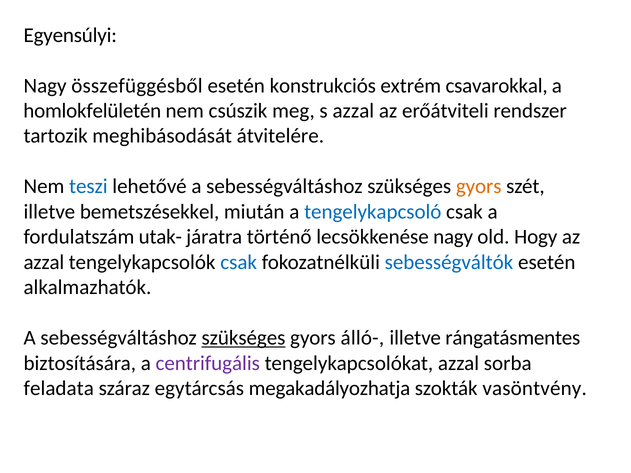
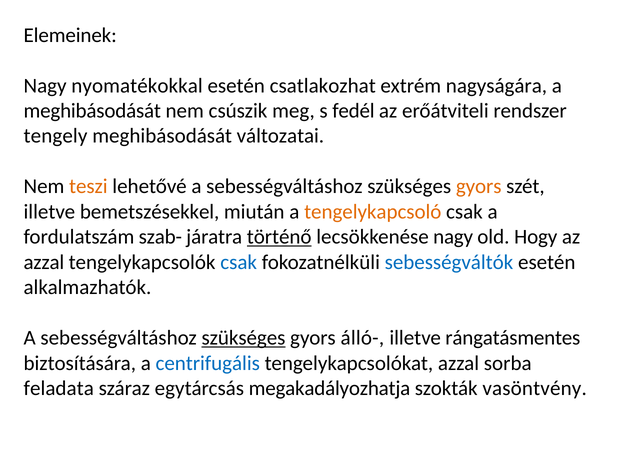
Egyensúlyi: Egyensúlyi -> Elemeinek (70, 35)
összefüggésből: összefüggésből -> nyomatékokkal (137, 86)
konstrukciós: konstrukciós -> csatlakozhat (323, 86)
csavarokkal: csavarokkal -> nagyságára (496, 86)
homlokfelületén: homlokfelületén -> meghibásodását (92, 111)
s azzal: azzal -> fedél (353, 111)
tartozik: tartozik -> tengely (55, 136)
átvitelére: átvitelére -> változatai (280, 136)
teszi colour: blue -> orange (88, 187)
tengelykapcsoló colour: blue -> orange (373, 212)
utak-: utak- -> szab- (160, 237)
történő underline: none -> present (279, 237)
centrifugális colour: purple -> blue (208, 363)
